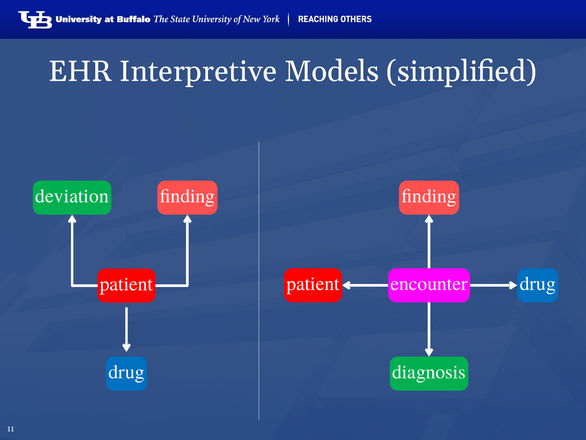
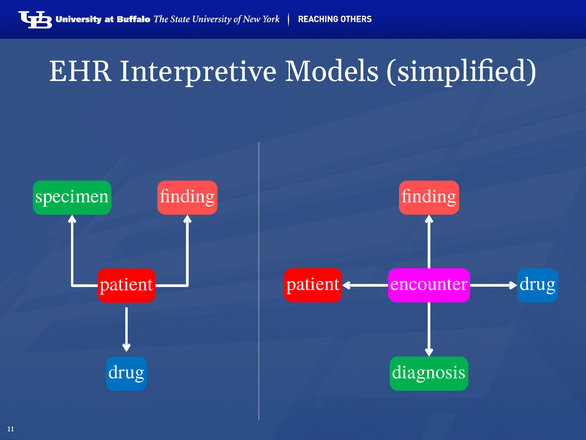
deviation: deviation -> specimen (72, 196)
